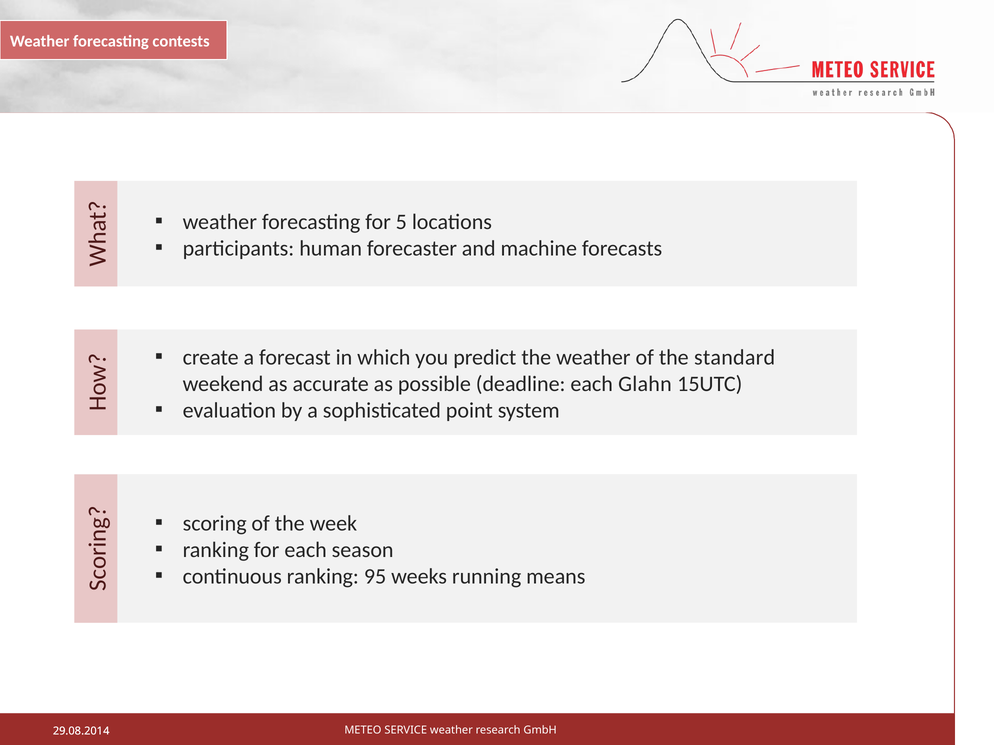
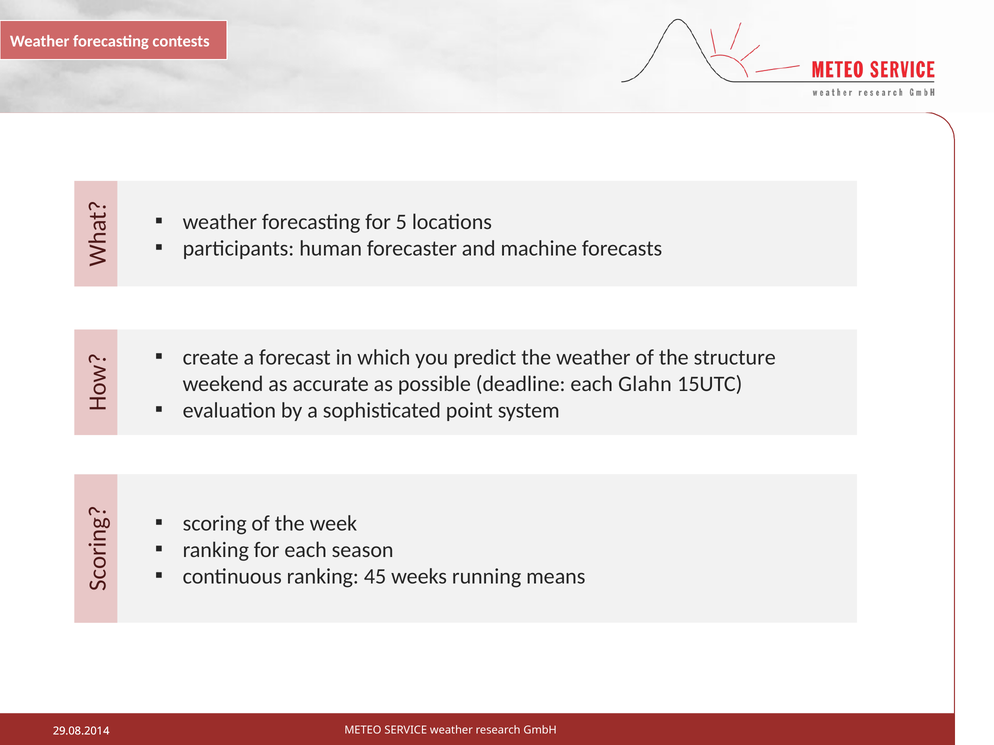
standard: standard -> structure (735, 358)
95: 95 -> 45 (375, 577)
